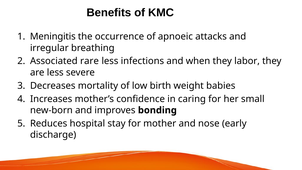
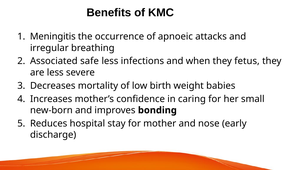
rare: rare -> safe (90, 61)
labor: labor -> fetus (247, 61)
